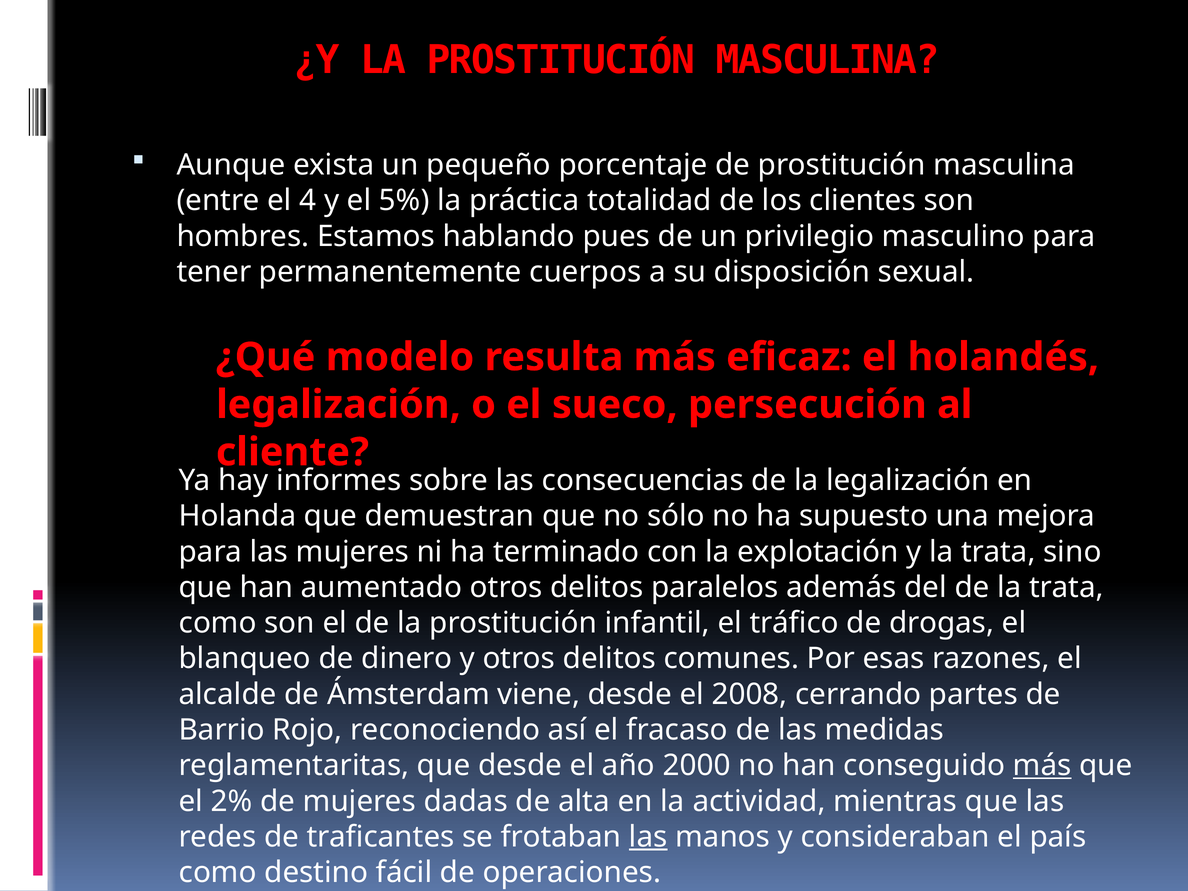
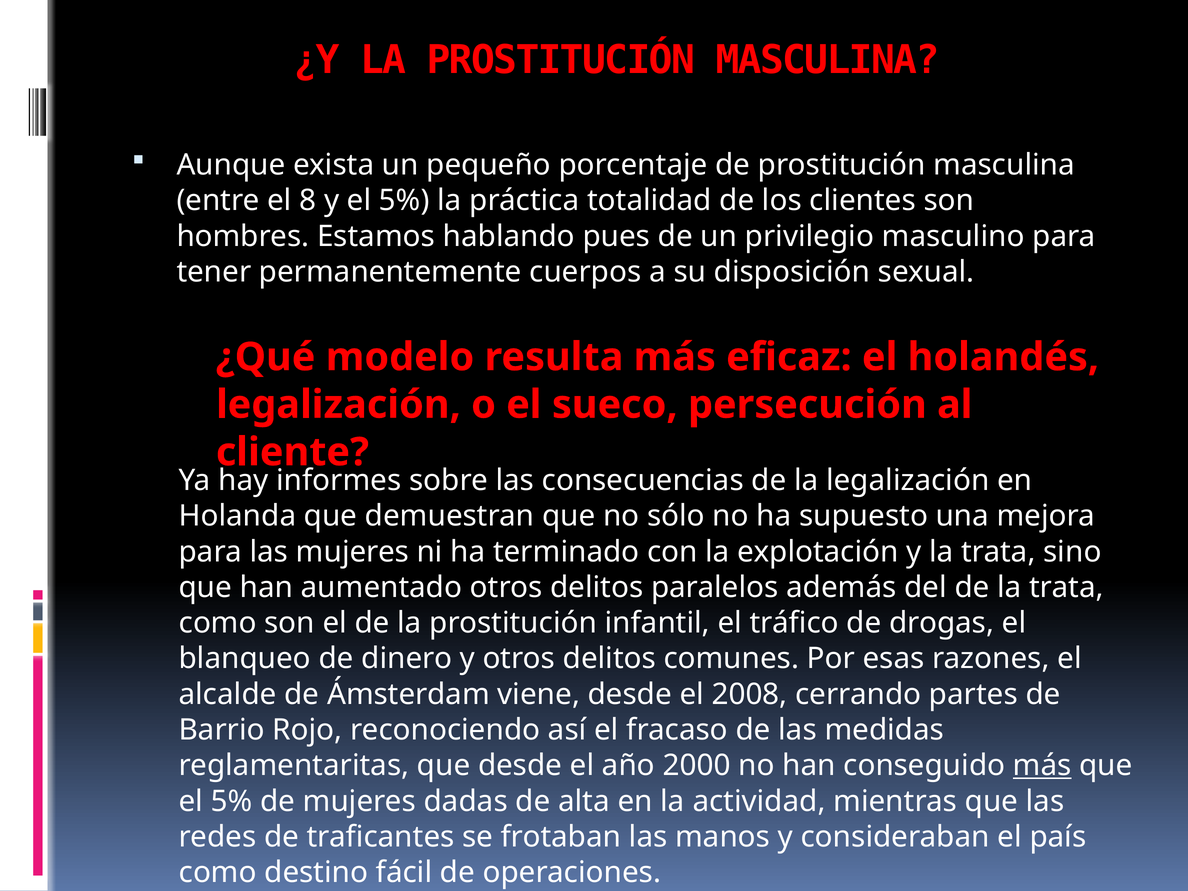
4: 4 -> 8 (308, 201)
2%: 2% -> 5% (232, 801)
las underline: present -> none (648, 837)
